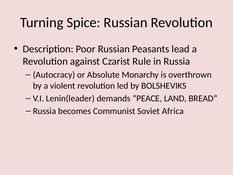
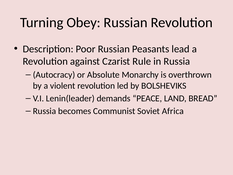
Spice: Spice -> Obey (84, 23)
